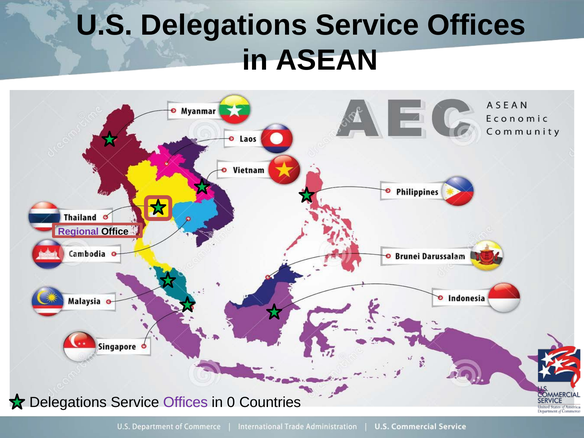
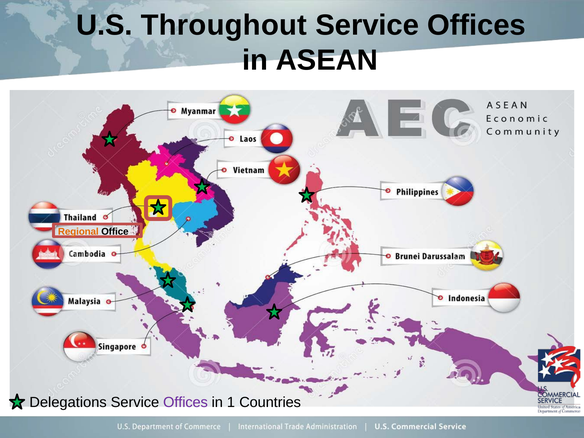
U.S Delegations: Delegations -> Throughout (224, 25)
Regional colour: purple -> orange (78, 232)
0: 0 -> 1 (231, 402)
